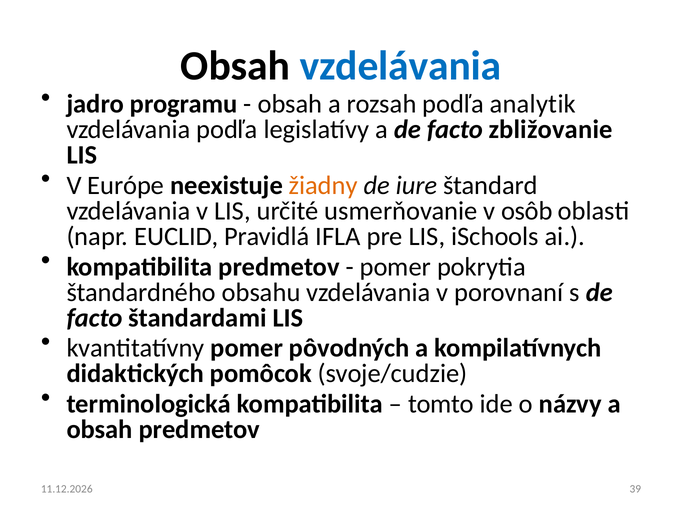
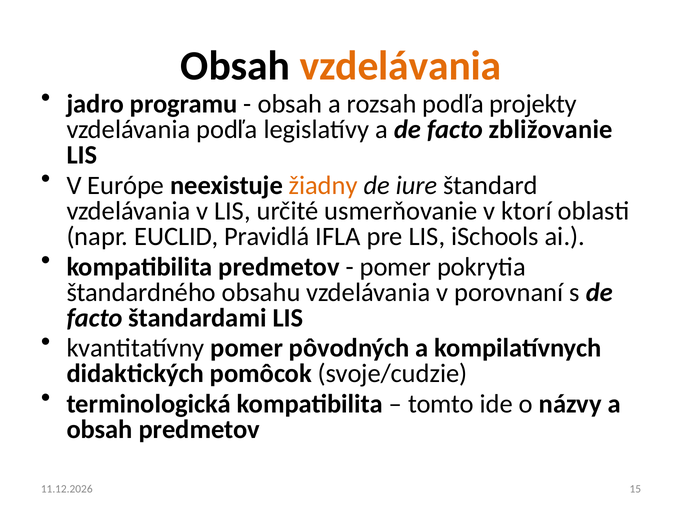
vzdelávania colour: blue -> orange (400, 66)
analytik: analytik -> projekty (533, 104)
osôb: osôb -> ktorí (527, 211)
39: 39 -> 15 (635, 488)
